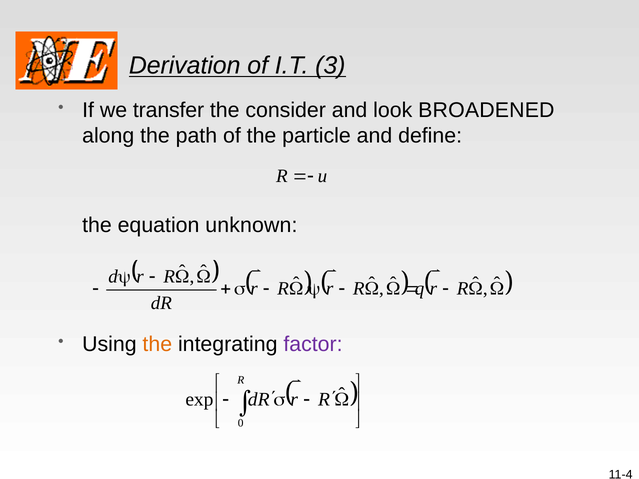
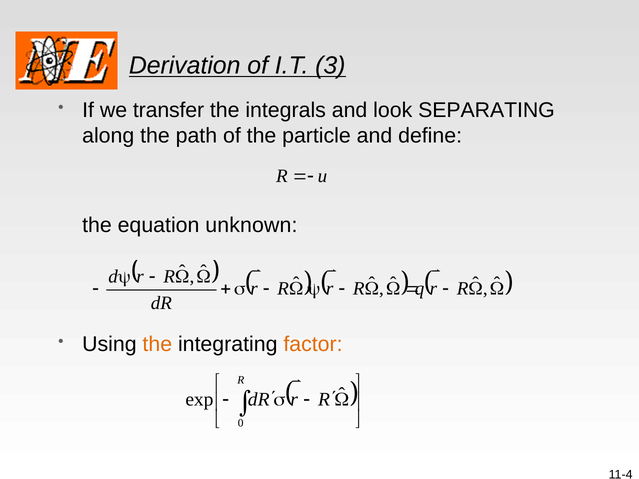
consider: consider -> integrals (286, 110)
BROADENED: BROADENED -> SEPARATING (486, 110)
factor colour: purple -> orange (313, 345)
